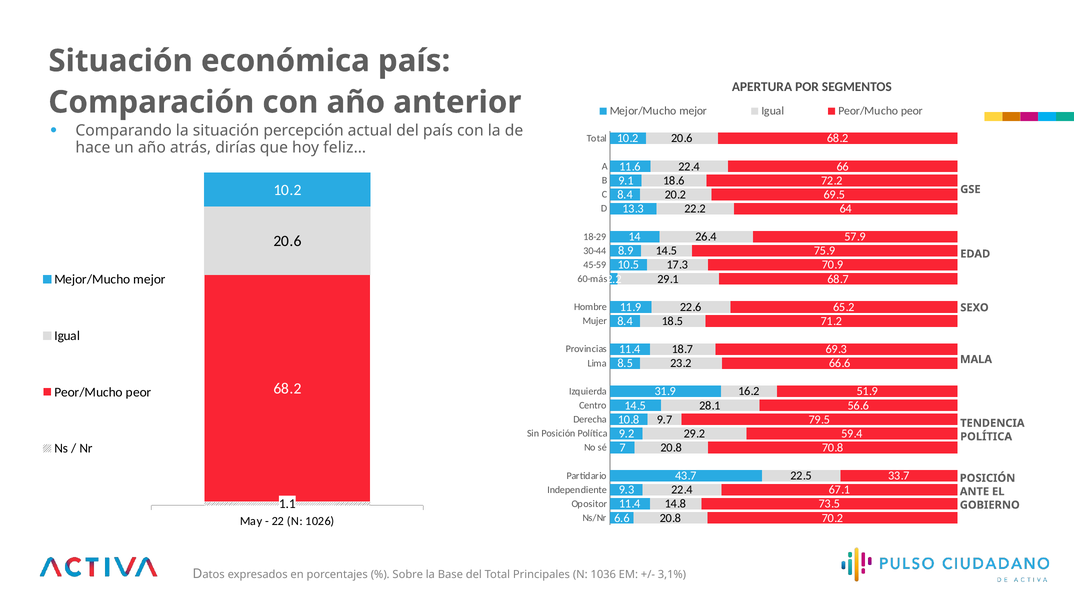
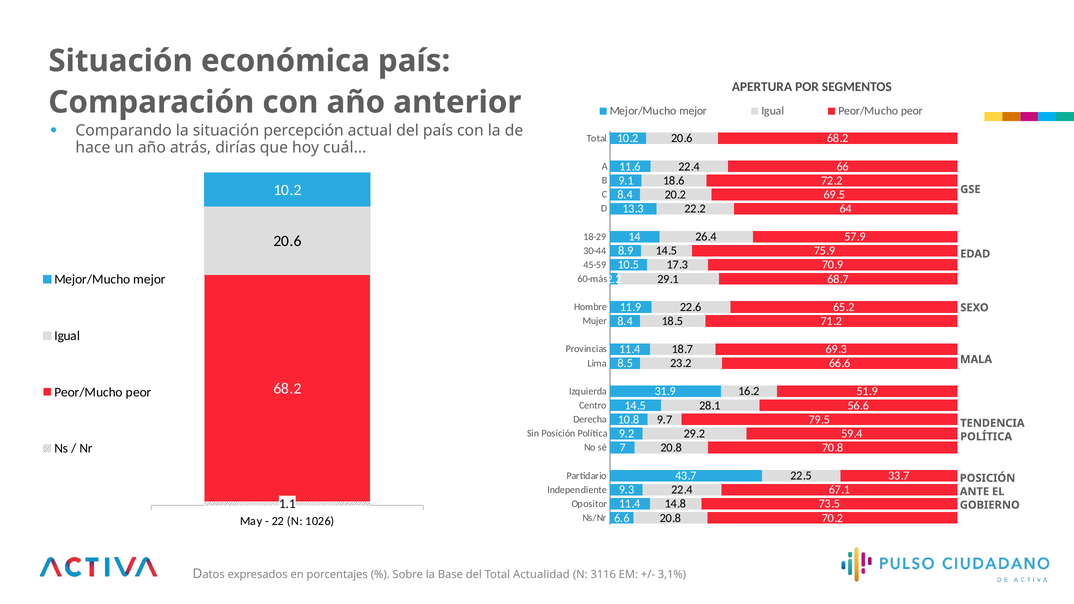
feliz…: feliz… -> cuál… (345, 148)
Principales: Principales -> Actualidad (541, 575)
1036: 1036 -> 3116 (603, 575)
